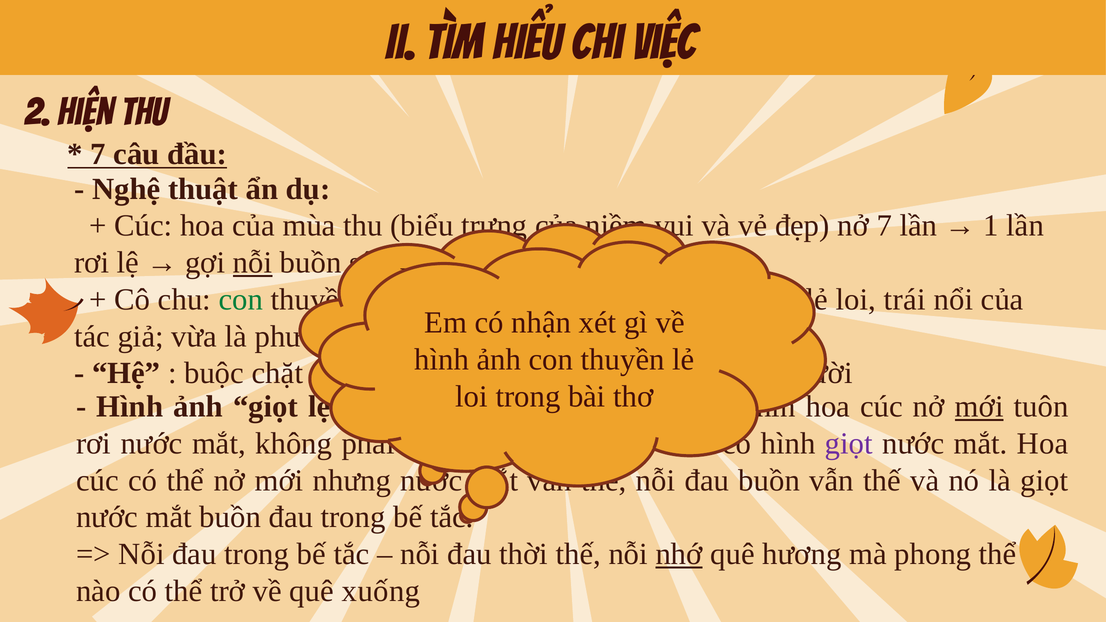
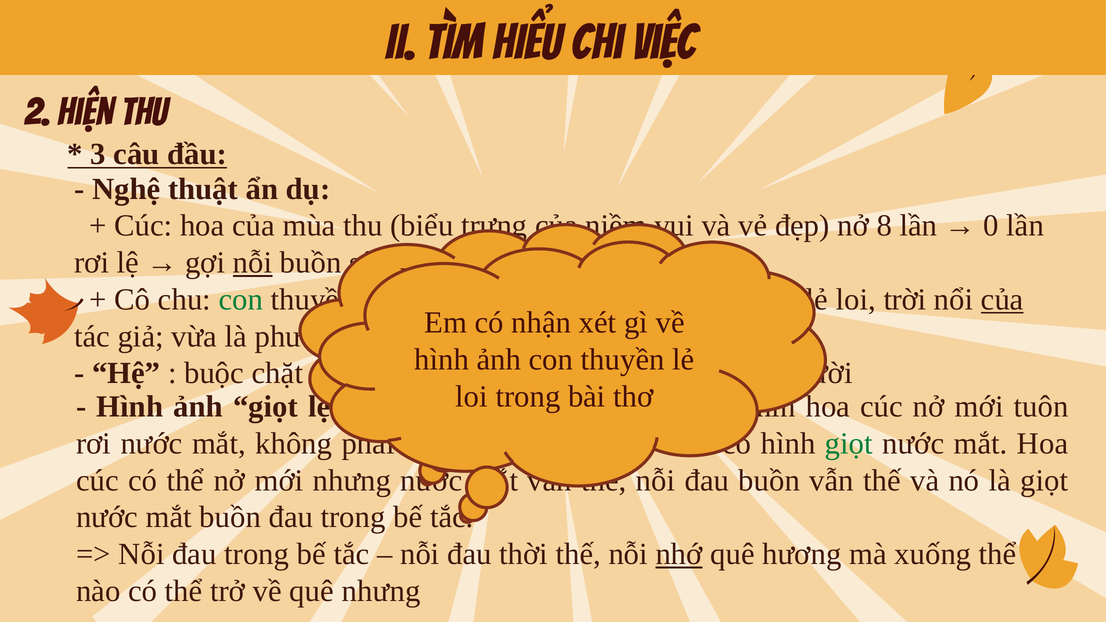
7: 7 -> 3 (98, 154)
nở 7: 7 -> 8 (884, 226)
1: 1 -> 0 (991, 226)
trái: trái -> trời (905, 300)
của underline: none -> present (1002, 300)
mới underline: present -> none (979, 407)
giọt colour: purple -> green (849, 444)
phong: phong -> xuống (933, 554)
quê xuống: xuống -> nhưng (381, 591)
